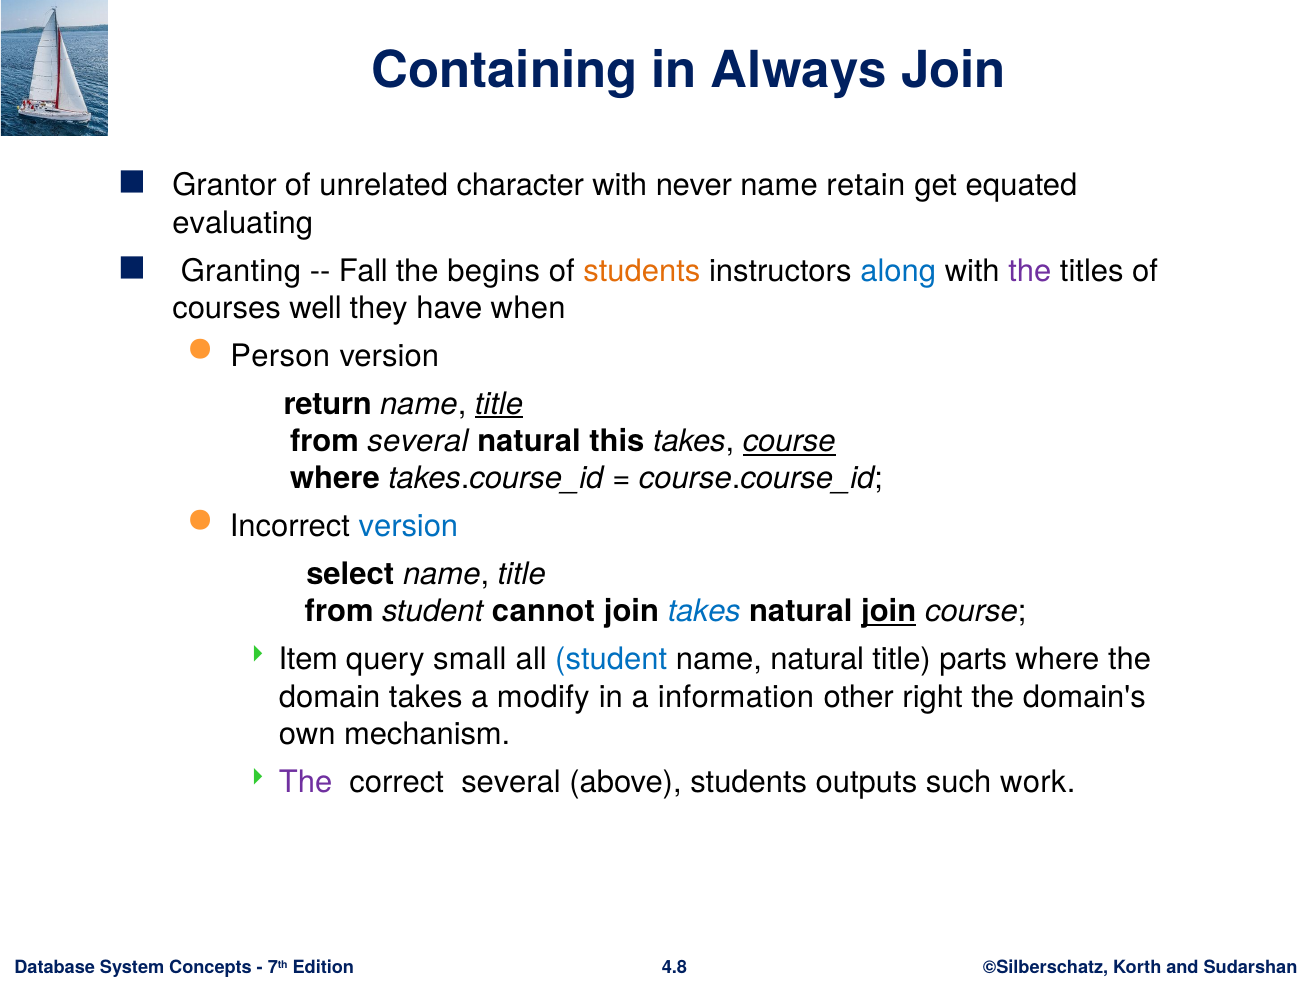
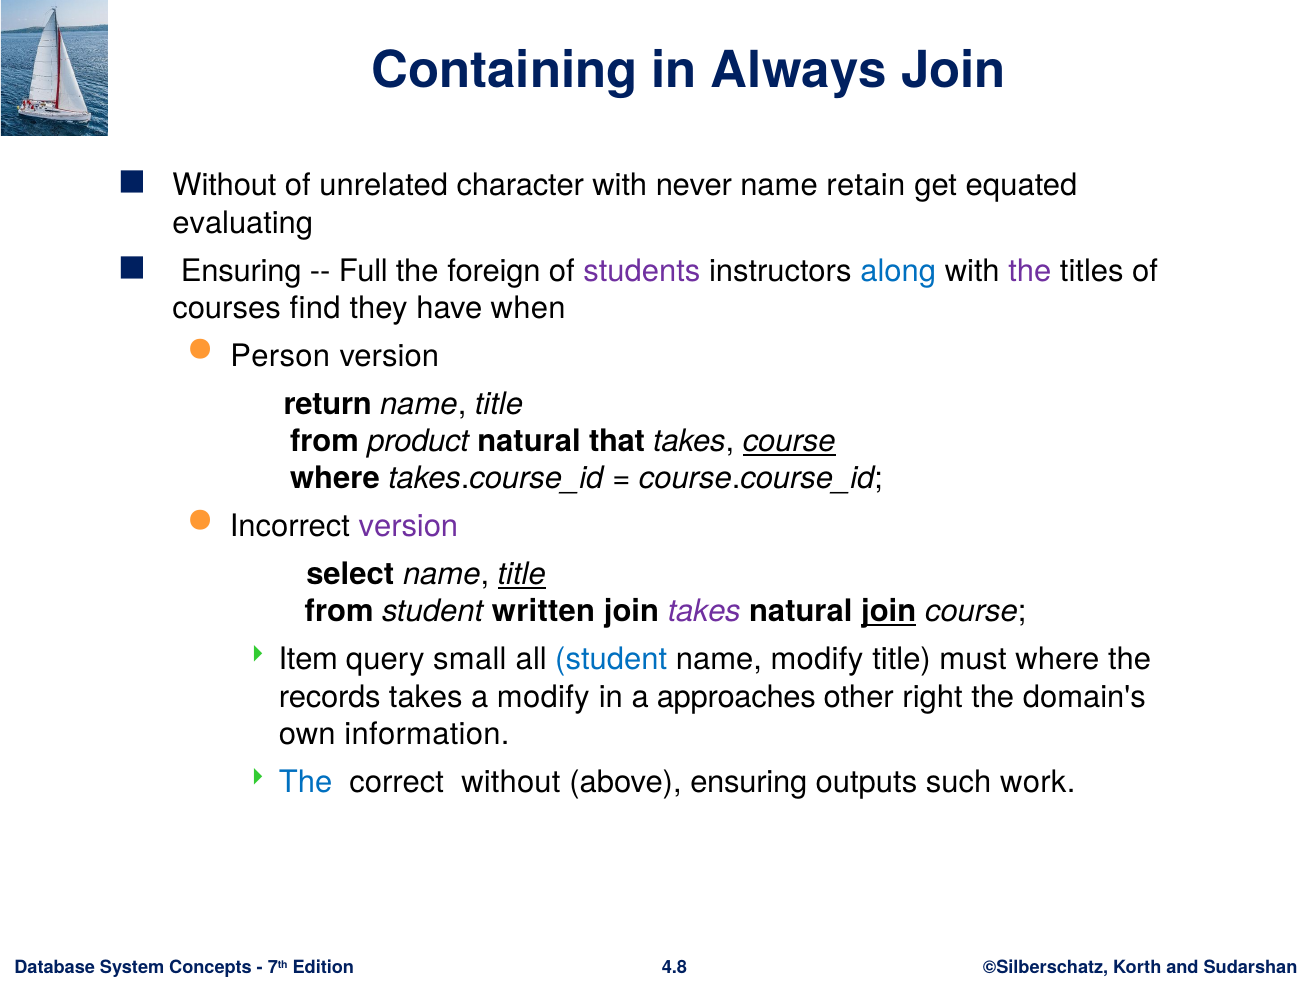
Grantor: Grantor -> Without (225, 185)
Granting: Granting -> Ensuring (241, 271)
Fall: Fall -> Full (363, 271)
begins: begins -> foreign (494, 271)
students colour: orange -> purple (642, 271)
well: well -> find (315, 308)
title underline: present -> none (499, 404)
from several: several -> product (418, 441)
this: this -> that (617, 441)
version colour: blue -> purple (408, 526)
title underline: none -> present (522, 574)
cannot: cannot -> written (544, 611)
takes colour: blue -> purple (704, 611)
name natural: natural -> modify (817, 659)
parts: parts -> must (973, 659)
domain: domain -> records (330, 696)
information: information -> approaches (736, 696)
mechanism: mechanism -> information (427, 734)
The colour: purple -> blue (306, 782)
correct several: several -> without (511, 782)
above students: students -> ensuring (749, 782)
